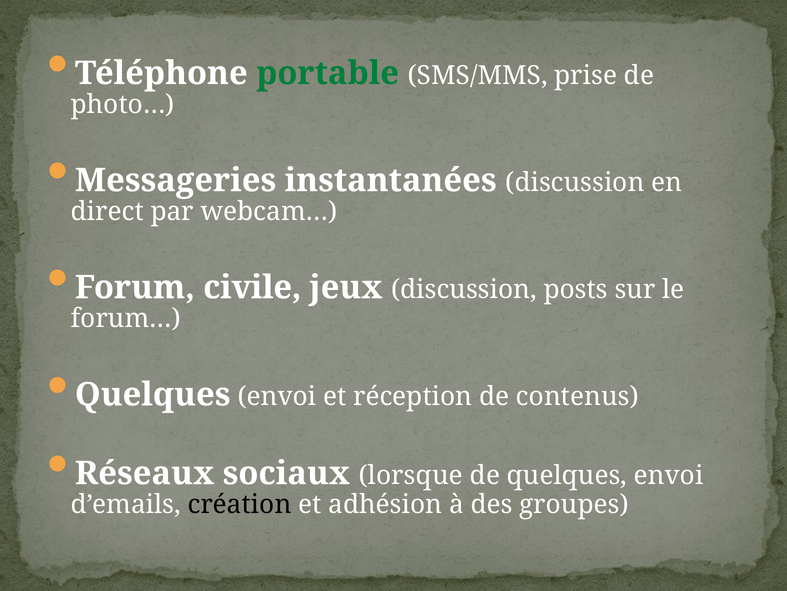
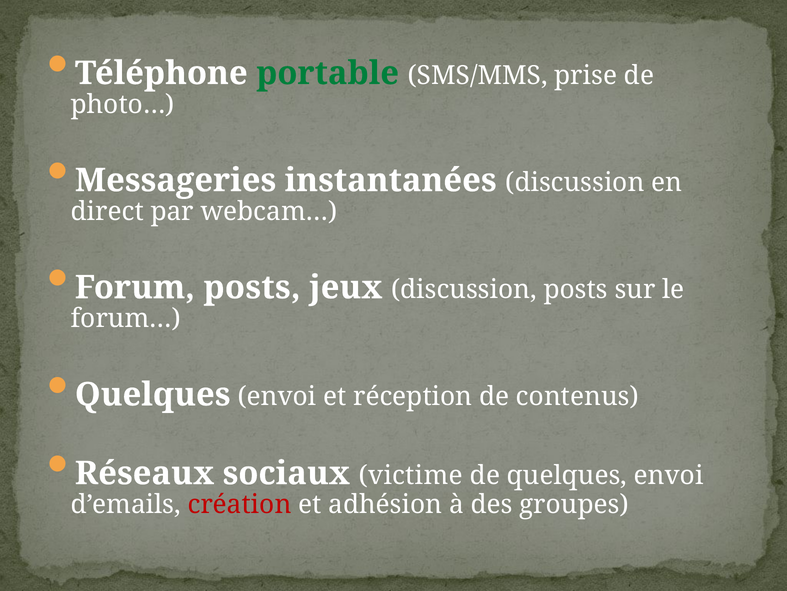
Forum civile: civile -> posts (252, 287)
lorsque: lorsque -> victime (411, 475)
création colour: black -> red (240, 504)
